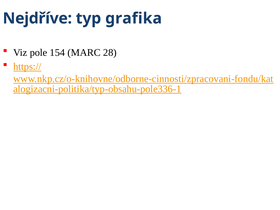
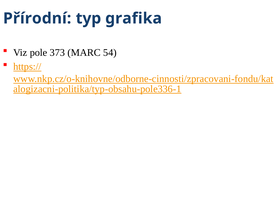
Nejdříve: Nejdříve -> Přírodní (37, 18)
154: 154 -> 373 (57, 53)
28: 28 -> 54 (110, 53)
